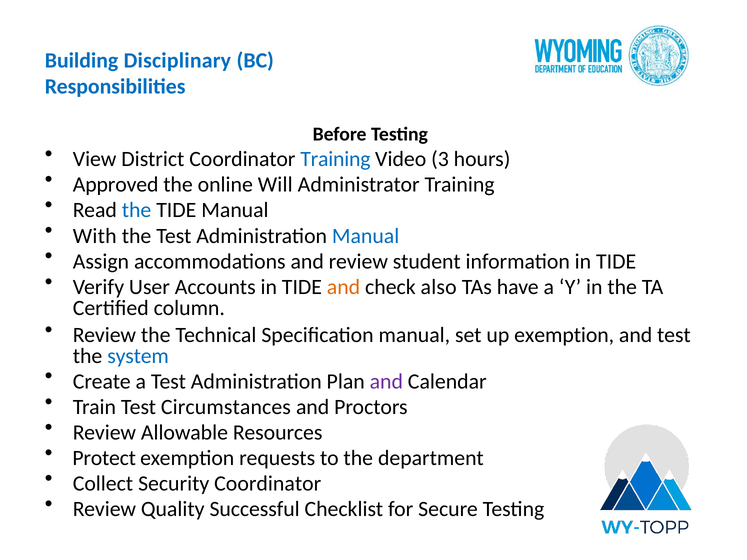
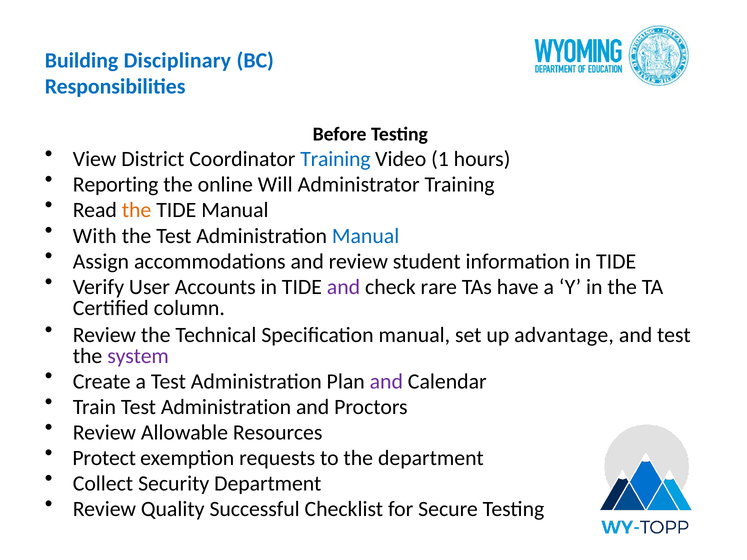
3: 3 -> 1 (440, 159)
Approved: Approved -> Reporting (116, 185)
the colour: blue -> orange (137, 210)
and colour: orange -> purple (344, 287)
also: also -> rare (439, 287)
up exemption: exemption -> advantage (564, 335)
system colour: blue -> purple (138, 356)
Train Test Circumstances: Circumstances -> Administration (226, 407)
Security Coordinator: Coordinator -> Department (268, 484)
